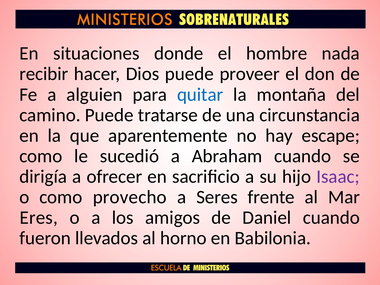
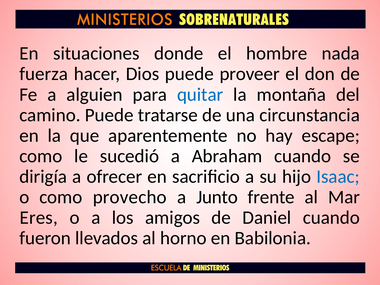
recibir: recibir -> fuerza (44, 74)
Isaac colour: purple -> blue (338, 177)
Seres: Seres -> Junto (217, 197)
